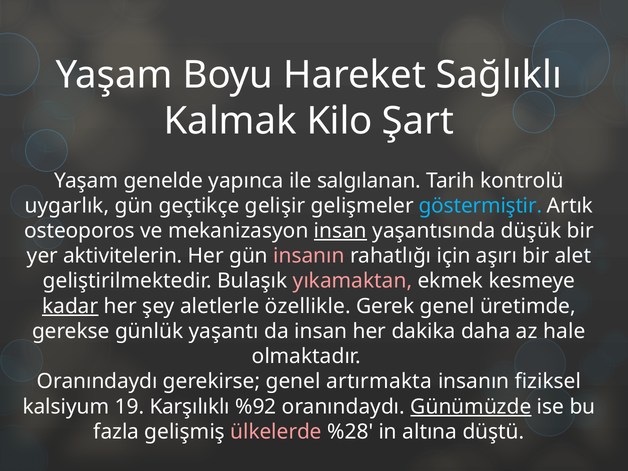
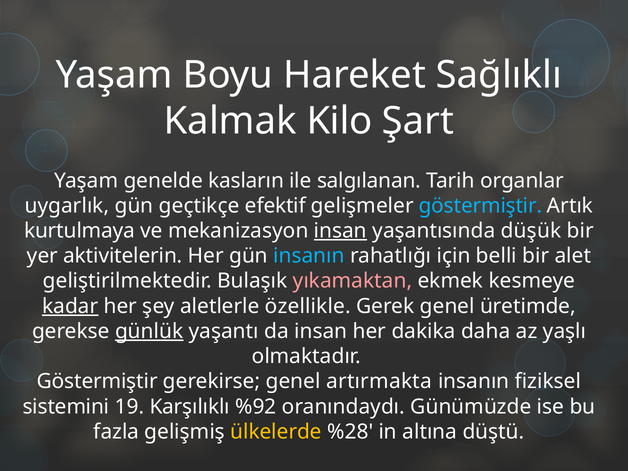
yapınca: yapınca -> kasların (246, 181)
kontrolü: kontrolü -> organlar (522, 181)
gelişir: gelişir -> efektif (275, 206)
osteoporos: osteoporos -> kurtulmaya (80, 231)
insanın colour: pink -> light blue (309, 256)
aşırı: aşırı -> belli (496, 256)
günlük underline: none -> present (149, 331)
hale: hale -> yaşlı (564, 331)
Oranındaydı: Oranındaydı -> Göstermiştir (97, 382)
kalsiyum: kalsiyum -> sistemini (66, 407)
Günümüzde underline: present -> none (471, 407)
ülkelerde colour: pink -> yellow (276, 432)
